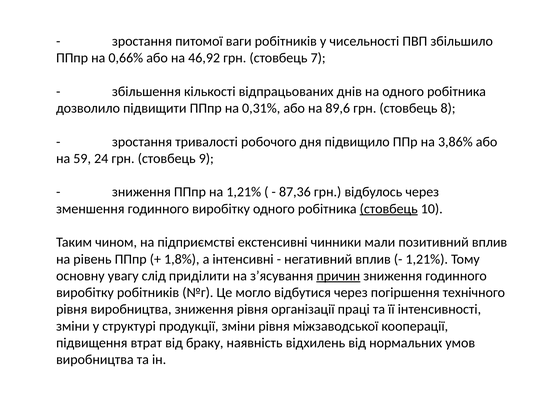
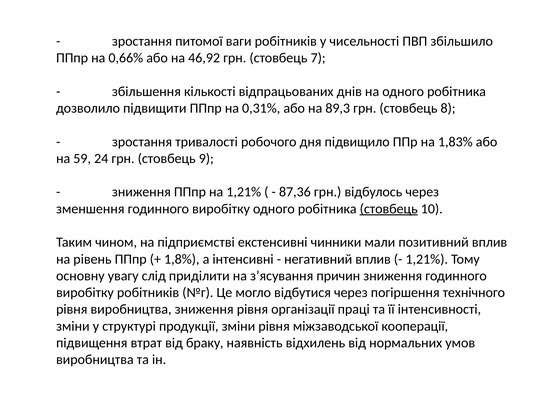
89,6: 89,6 -> 89,3 (338, 108)
3,86%: 3,86% -> 1,83% (455, 142)
причин underline: present -> none (338, 276)
